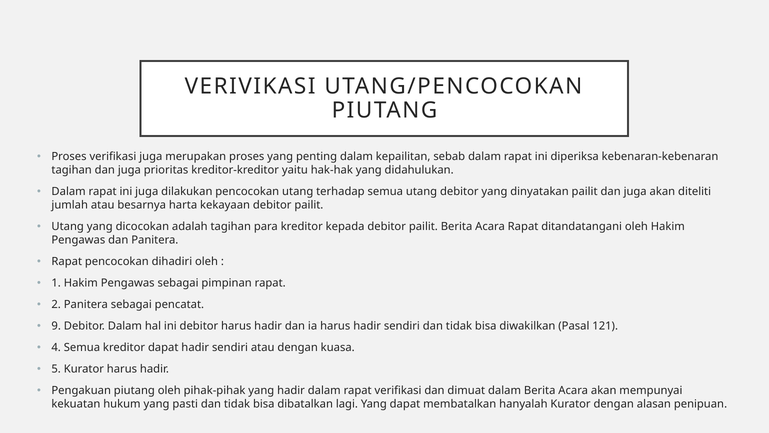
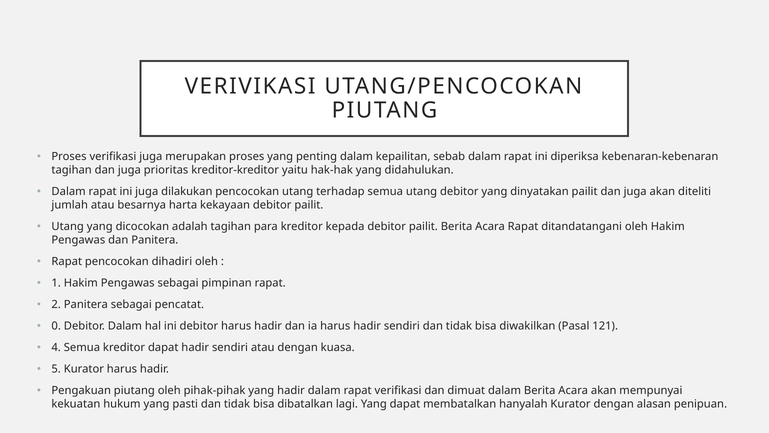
9: 9 -> 0 (56, 326)
